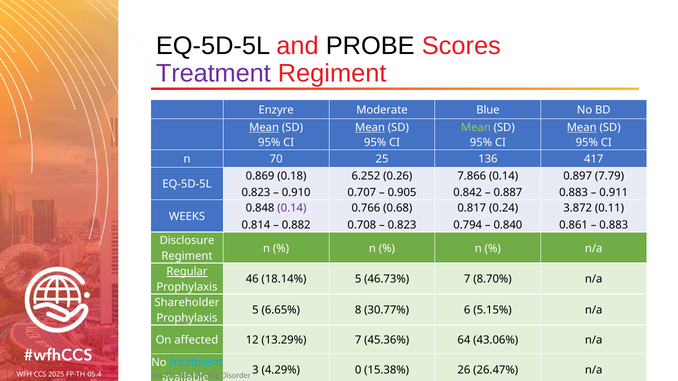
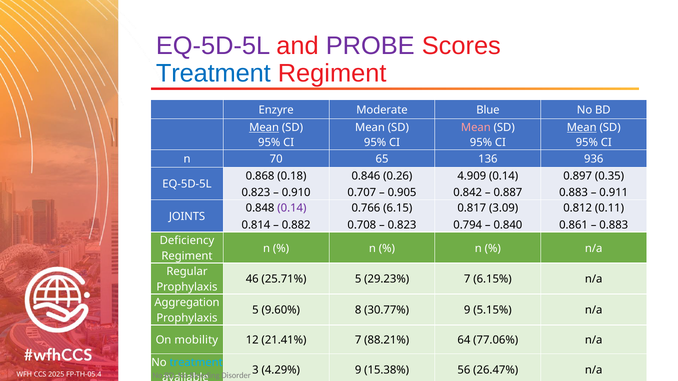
EQ-5D-5L colour: black -> purple (213, 46)
PROBE colour: black -> purple (370, 46)
Treatment colour: purple -> blue (213, 74)
Mean underline: present -> none (370, 127)
Mean colour: light green -> pink (476, 127)
25: 25 -> 65 (382, 159)
417: 417 -> 936 (594, 159)
0.869: 0.869 -> 0.868 (260, 176)
6.252: 6.252 -> 0.846 (366, 176)
7.866: 7.866 -> 4.909 (472, 176)
7.79: 7.79 -> 0.35 (609, 176)
0.68: 0.68 -> 6.15 (398, 208)
0.24: 0.24 -> 3.09 (504, 208)
3.872: 3.872 -> 0.812 (578, 208)
WEEKS: WEEKS -> JOINTS (187, 217)
Disclosure: Disclosure -> Deficiency (187, 241)
Regular underline: present -> none (187, 272)
18.14%: 18.14% -> 25.71% (284, 280)
46.73%: 46.73% -> 29.23% (387, 280)
8.70%: 8.70% -> 6.15% (492, 280)
Shareholder: Shareholder -> Aggregation (187, 303)
6.65%: 6.65% -> 9.60% (281, 311)
30.77% 6: 6 -> 9 (467, 311)
affected: affected -> mobility (196, 340)
13.29%: 13.29% -> 21.41% (284, 340)
45.36%: 45.36% -> 88.21% (387, 340)
43.06%: 43.06% -> 77.06% (496, 340)
4.29% 0: 0 -> 9 (358, 370)
26: 26 -> 56 (464, 370)
